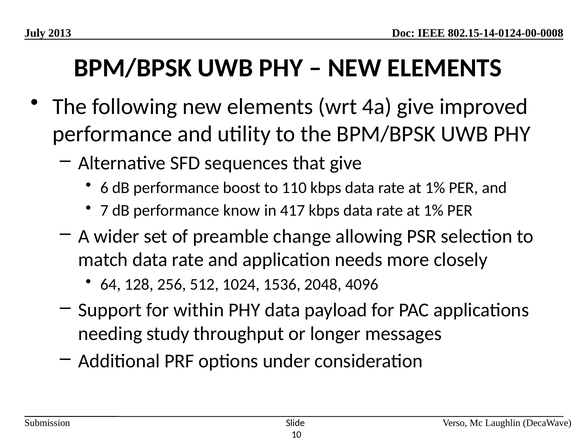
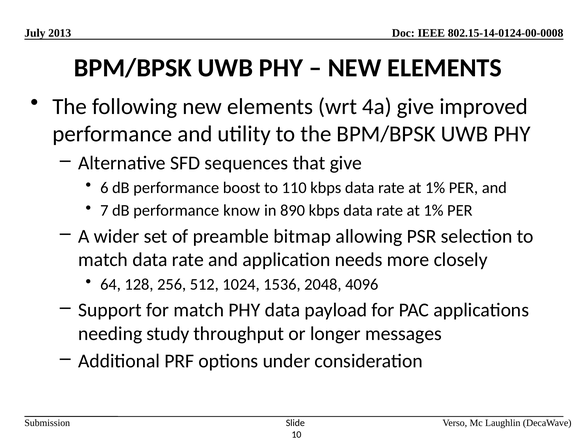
417: 417 -> 890 (293, 211)
change: change -> bitmap (302, 236)
for within: within -> match (199, 310)
